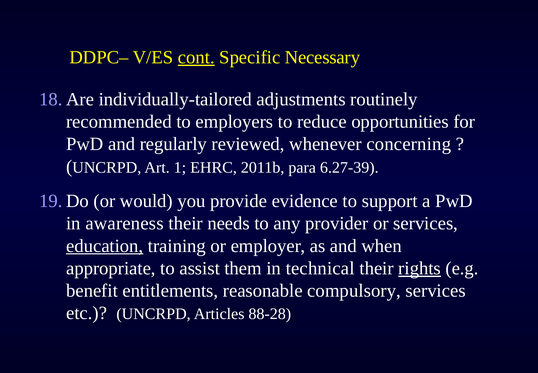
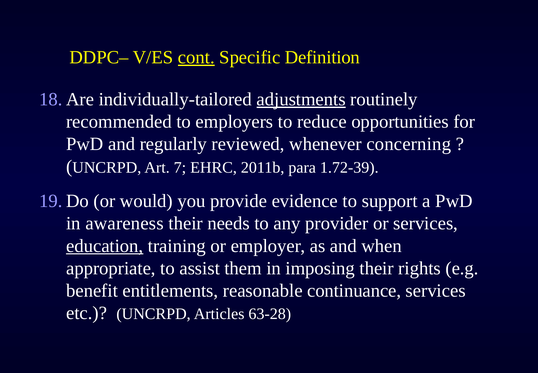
Necessary: Necessary -> Definition (322, 57)
adjustments underline: none -> present (301, 99)
1: 1 -> 7 (180, 168)
6.27-39: 6.27-39 -> 1.72-39 (349, 168)
technical: technical -> imposing (320, 269)
rights underline: present -> none (420, 269)
compulsory: compulsory -> continuance (354, 291)
88-28: 88-28 -> 63-28 (270, 314)
